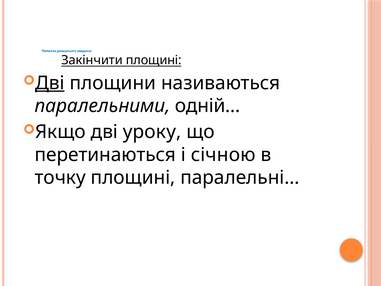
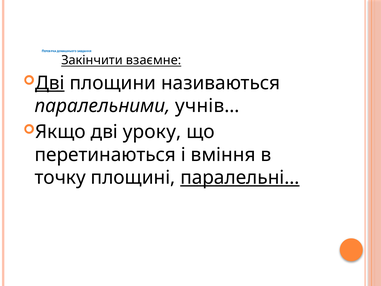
Закінчити площині: площині -> взаємне (154, 60)
одній…: одній… -> учнів… (207, 106)
січною: січною -> вміння (223, 155)
паралельні… underline: none -> present (240, 178)
